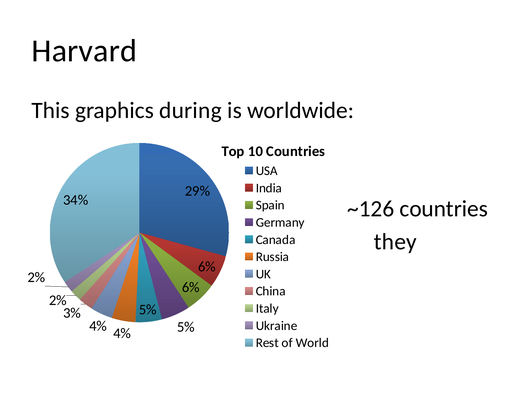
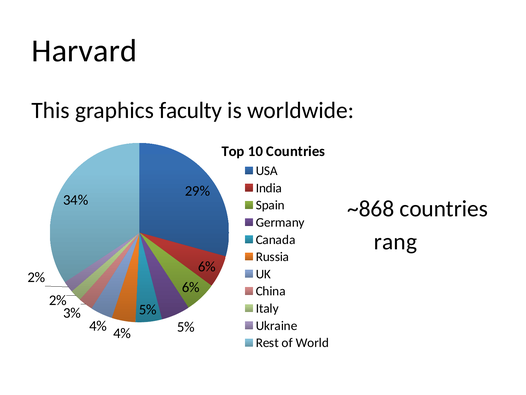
during: during -> faculty (191, 110)
~126: ~126 -> ~868 (371, 209)
they: they -> rang (395, 241)
